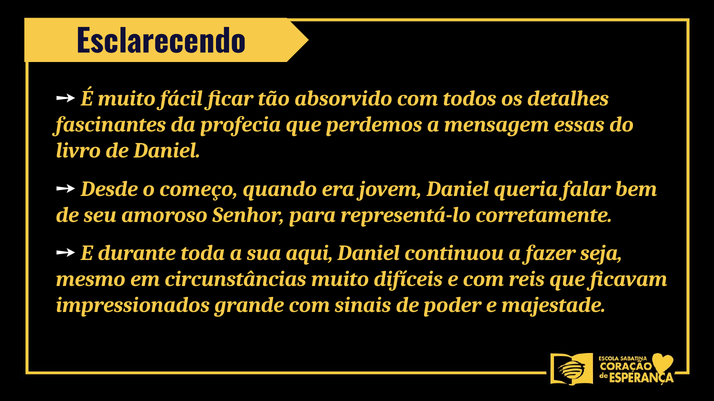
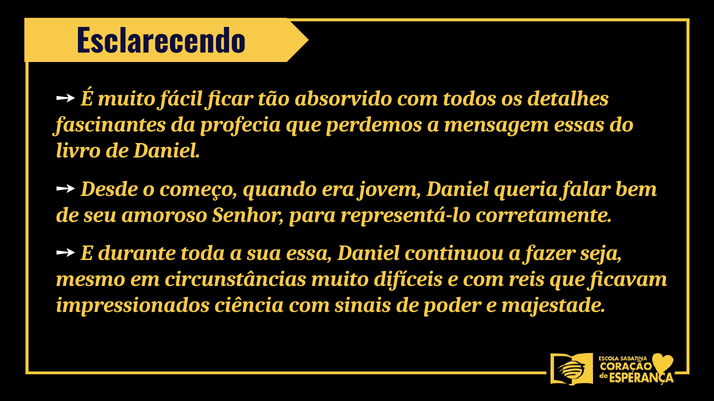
aqui: aqui -> essa (309, 253)
grande: grande -> ciência (249, 306)
